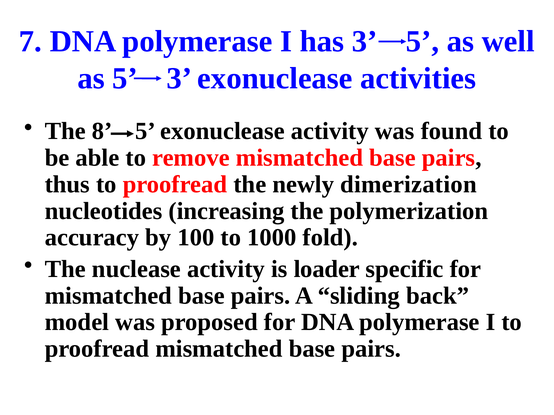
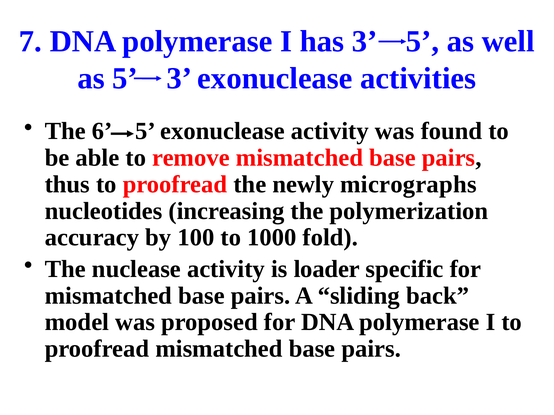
8: 8 -> 6 (102, 131)
dimerization: dimerization -> micrographs (408, 185)
